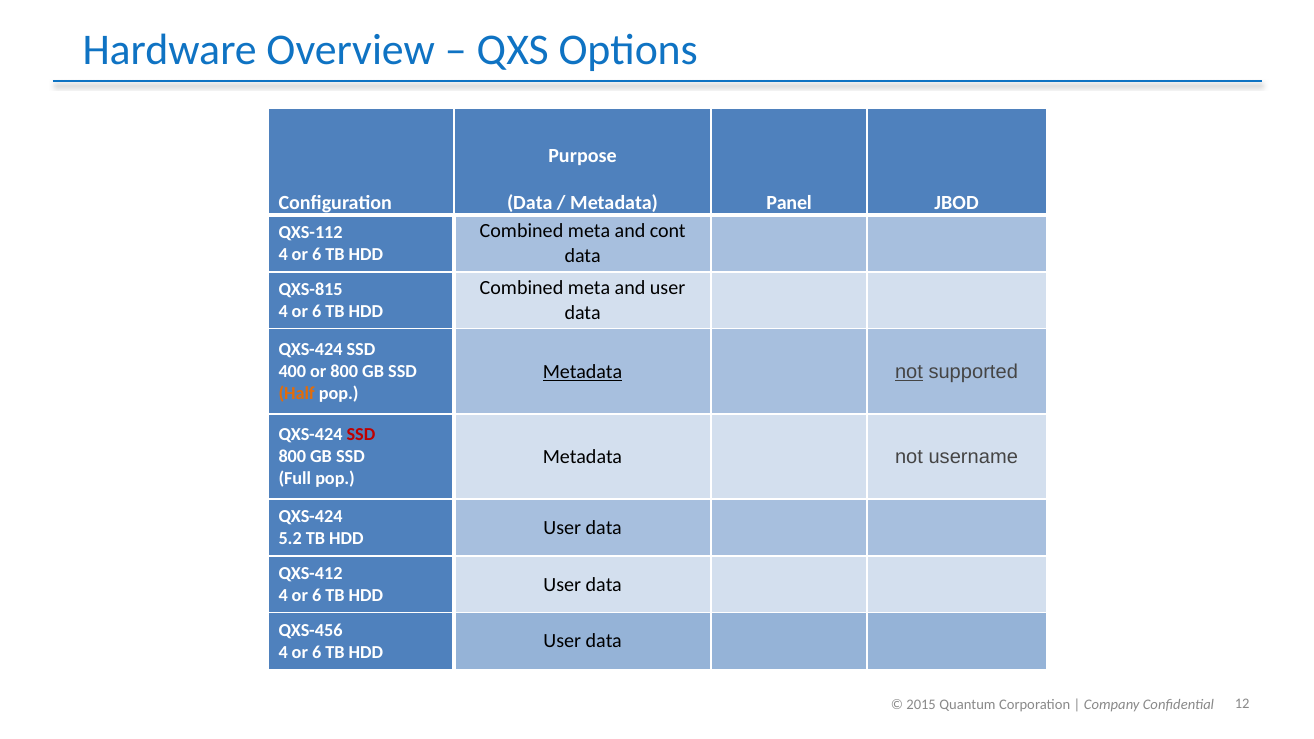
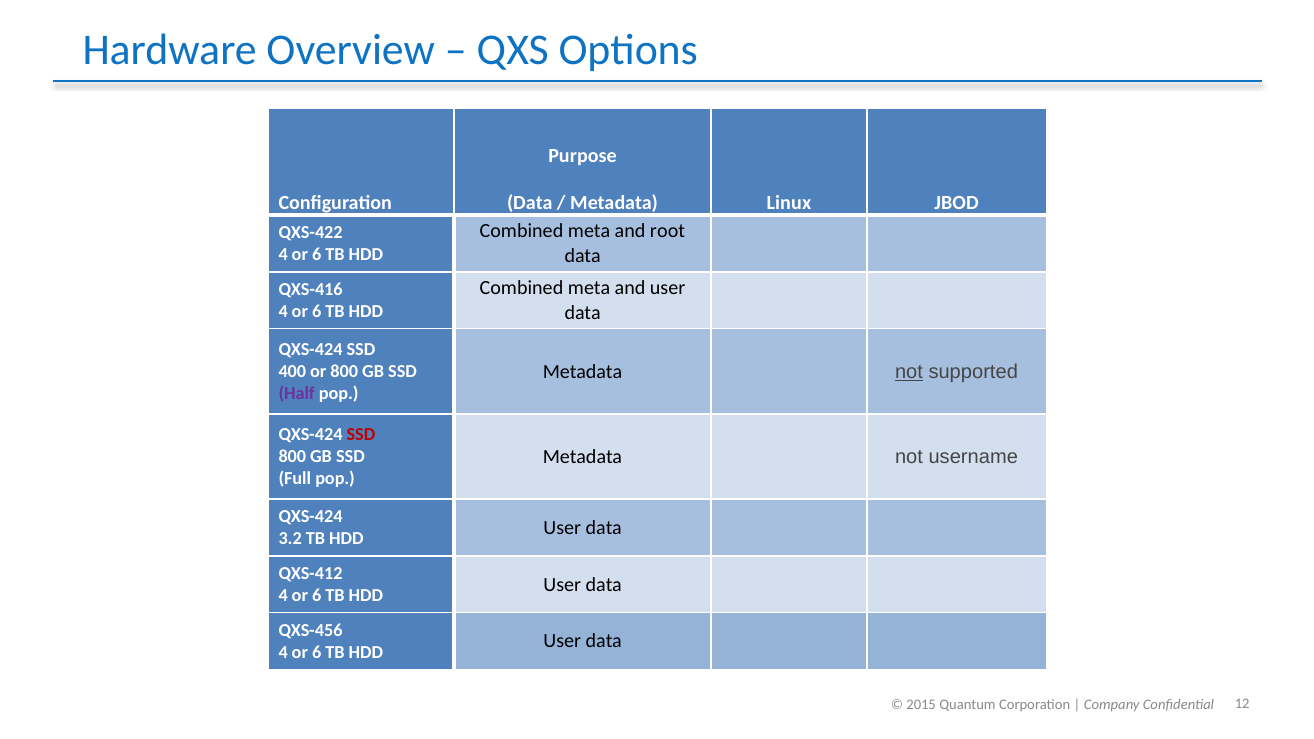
Panel: Panel -> Linux (789, 203)
cont: cont -> root (668, 231)
QXS-112: QXS-112 -> QXS-422 (311, 233)
QXS-815: QXS-815 -> QXS-416 (311, 289)
Metadata underline: present -> none (583, 372)
Half colour: orange -> purple (297, 394)
5.2: 5.2 -> 3.2 (290, 539)
